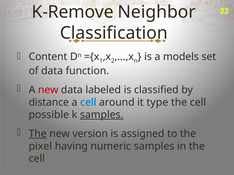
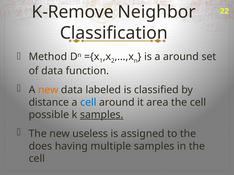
Content: Content -> Method (48, 57)
a models: models -> around (181, 57)
new colour: red -> orange (48, 90)
type: type -> area (157, 103)
The underline: present -> none (38, 134)
version: version -> useless (90, 134)
pixel: pixel -> does (40, 147)
numeric: numeric -> multiple (111, 147)
